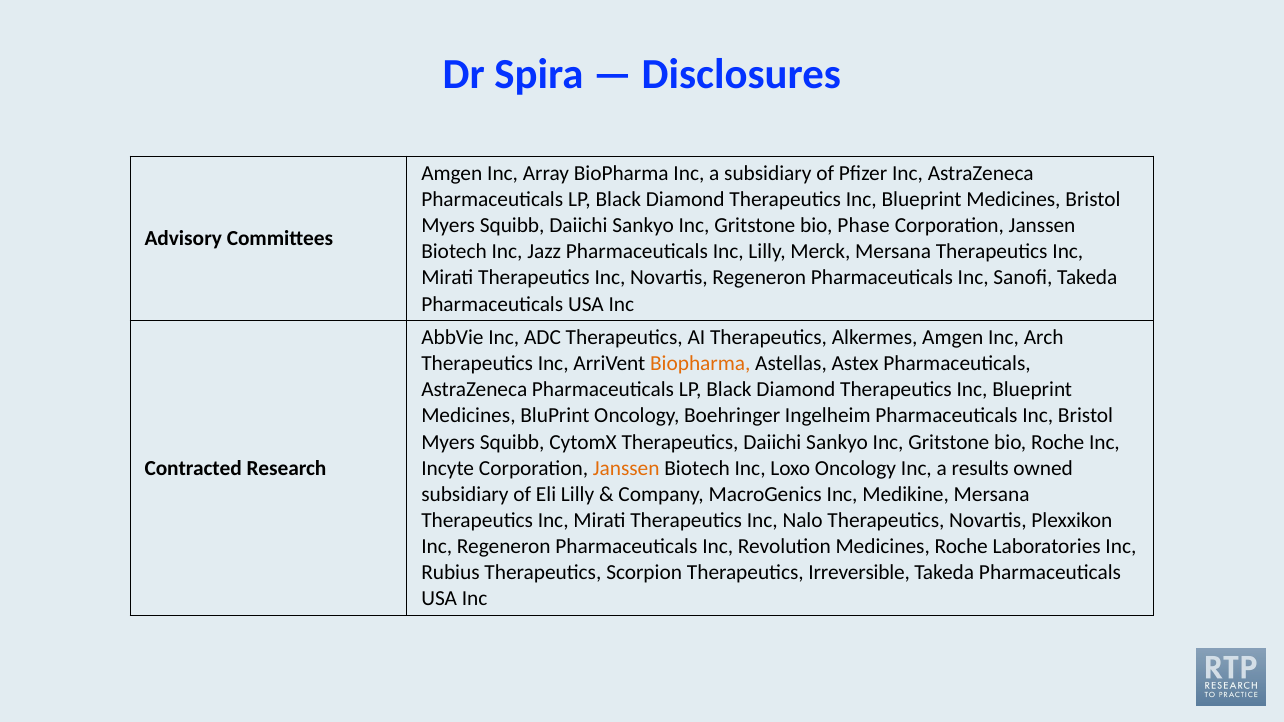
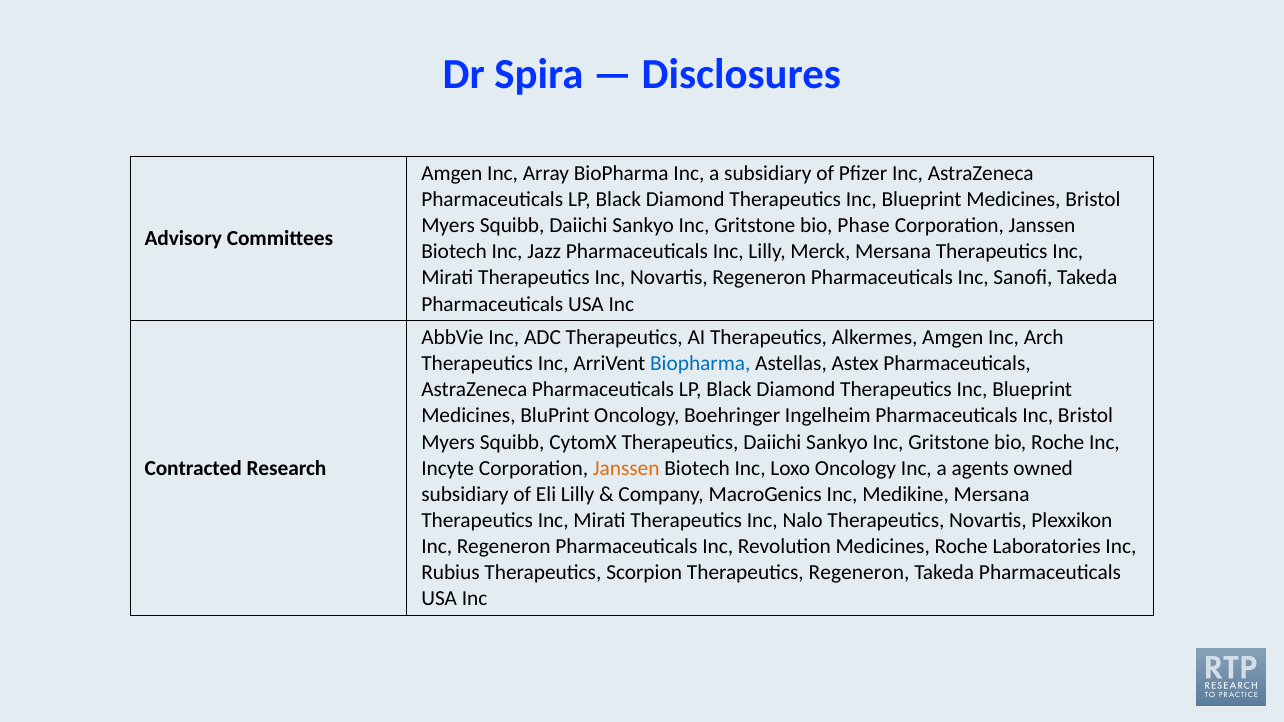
Biopharma colour: orange -> blue (700, 364)
results: results -> agents (980, 468)
Therapeutics Irreversible: Irreversible -> Regeneron (859, 573)
